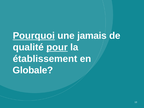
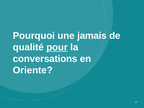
Pourquoi underline: present -> none (34, 36)
établissement: établissement -> conversations (45, 59)
Globale: Globale -> Oriente (33, 70)
